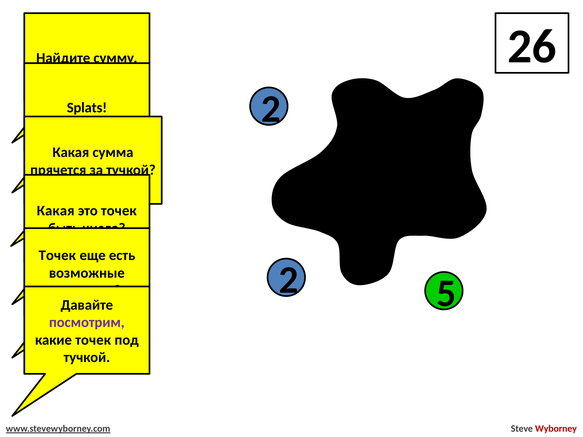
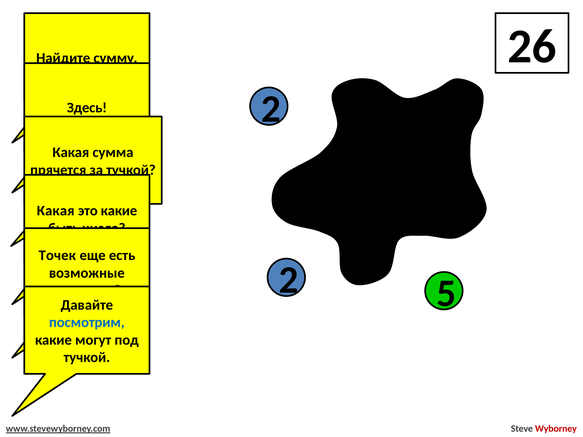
Splats: Splats -> Здесь (87, 108)
это точек: точек -> какие (119, 211)
посмотрим colour: purple -> blue (87, 323)
какие точек: точек -> могут (93, 340)
